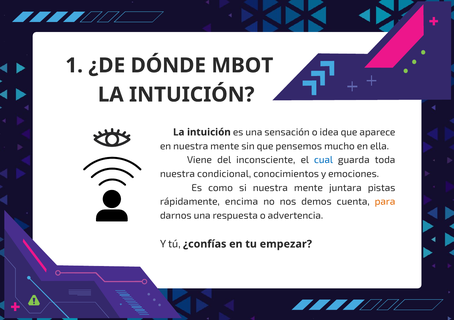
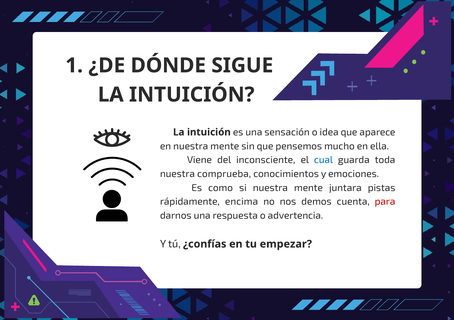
MBOT: MBOT -> SIGUE (242, 65)
condicional: condicional -> comprueba (224, 174)
para colour: orange -> red (385, 201)
